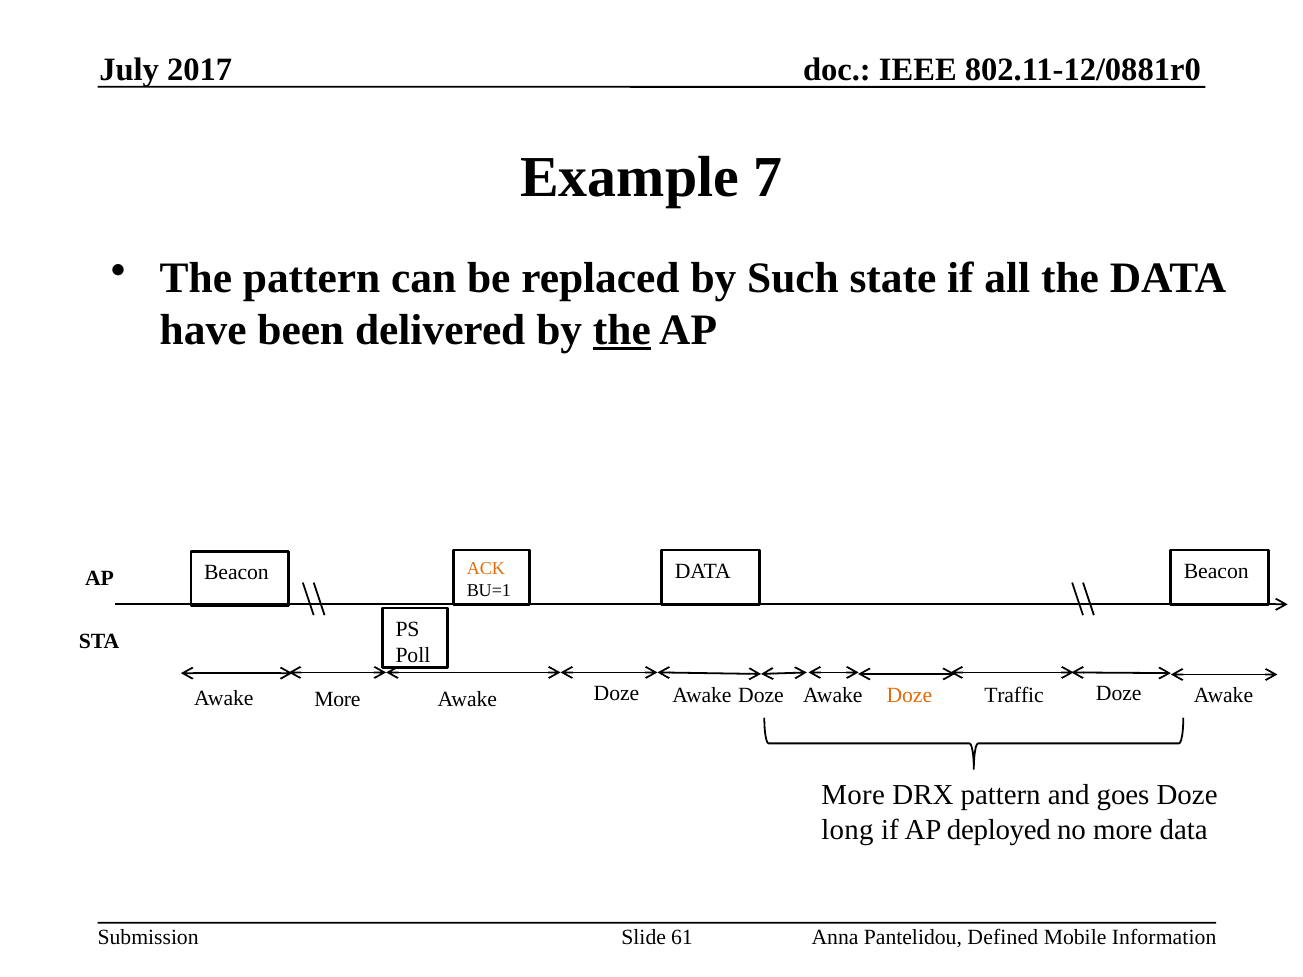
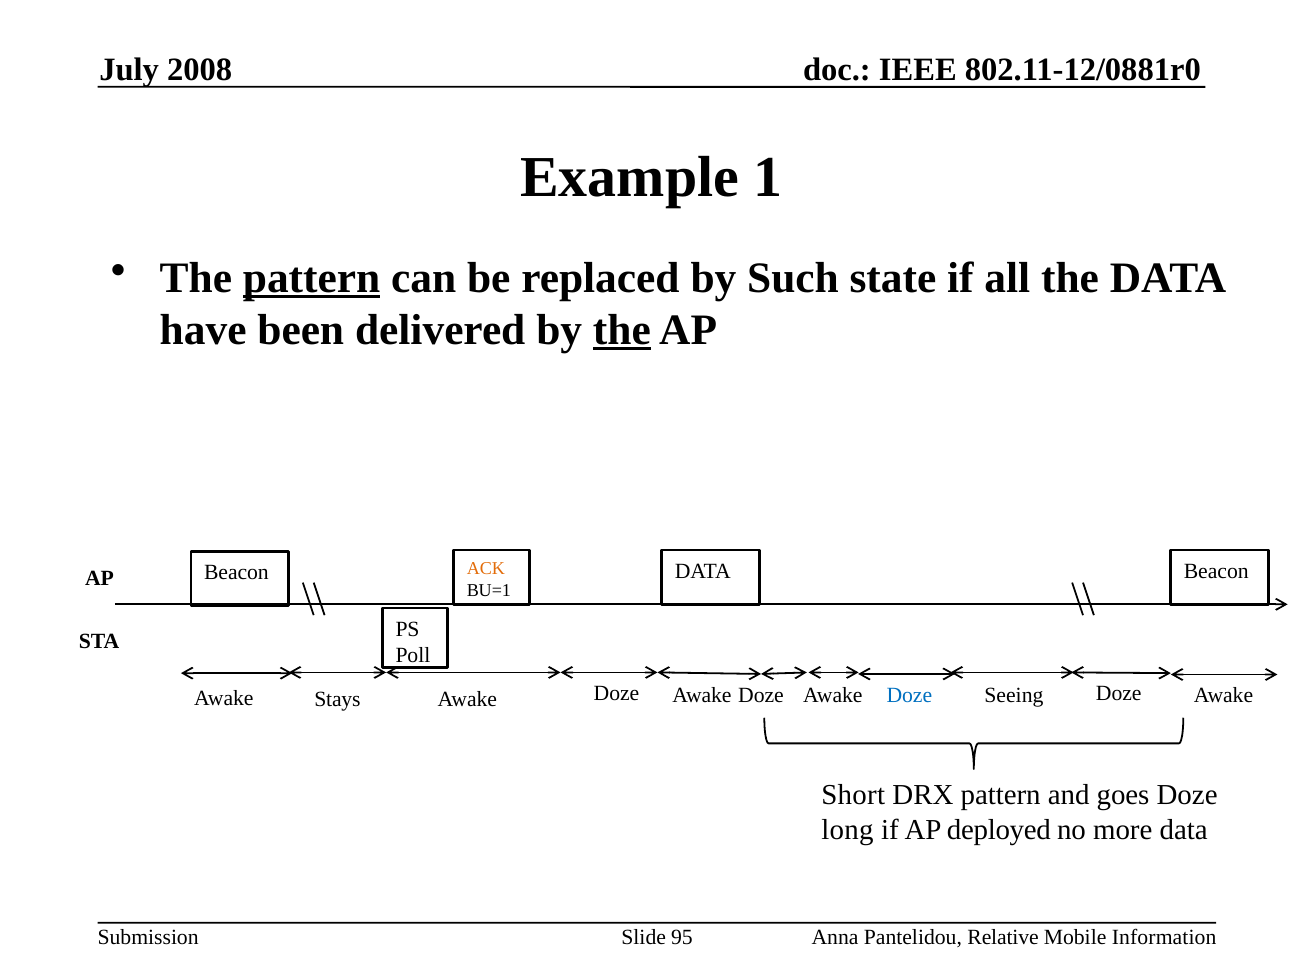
2017: 2017 -> 2008 (200, 70)
7: 7 -> 1 (768, 178)
pattern underline: none -> present (312, 278)
Doze colour: orange -> blue (909, 695)
Traffic: Traffic -> Seeing (1014, 696)
More: More -> Stays (337, 699)
More: More -> Short (853, 795)
Defined: Defined -> Relative (1003, 937)
61: 61 -> 95 (682, 937)
